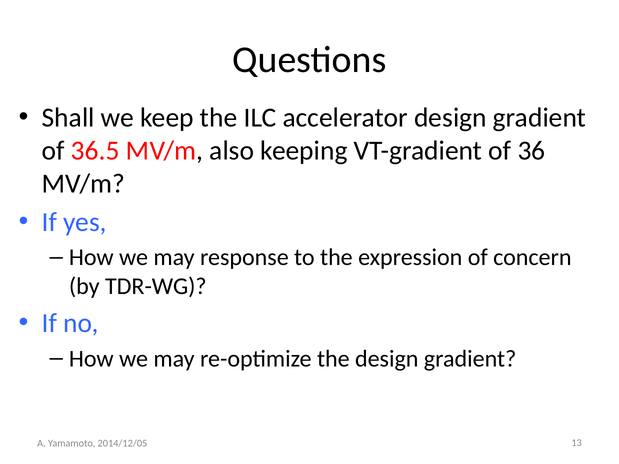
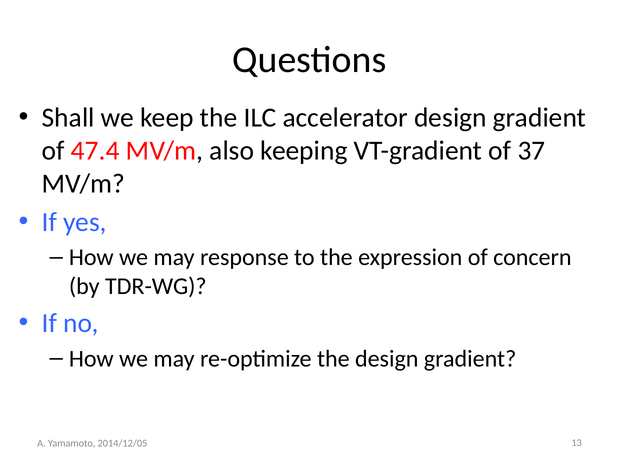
36.5: 36.5 -> 47.4 (95, 151)
36: 36 -> 37 (531, 151)
